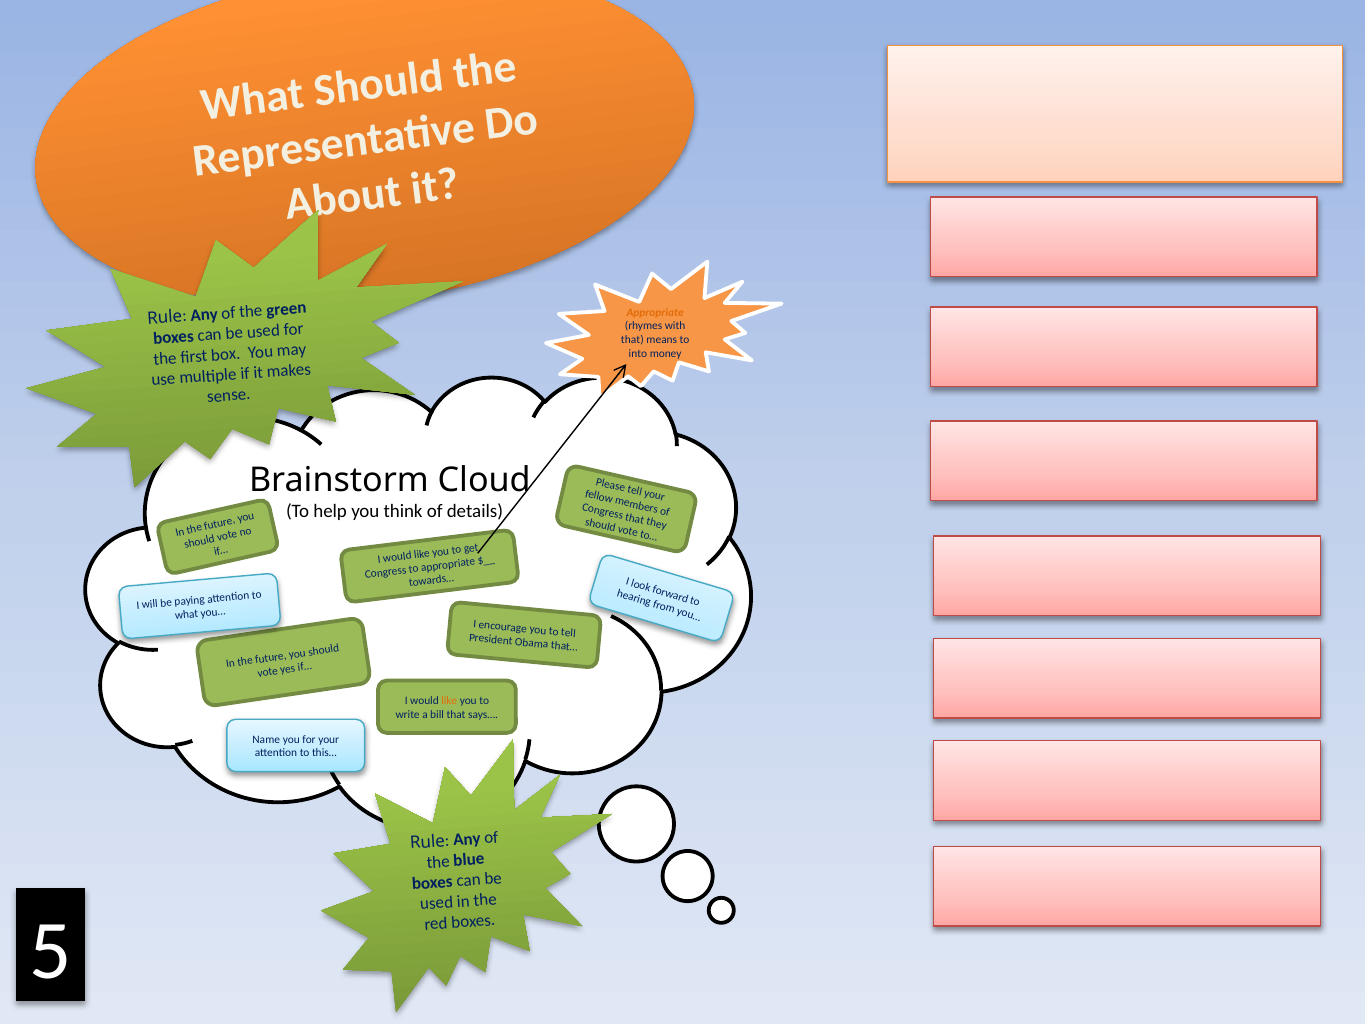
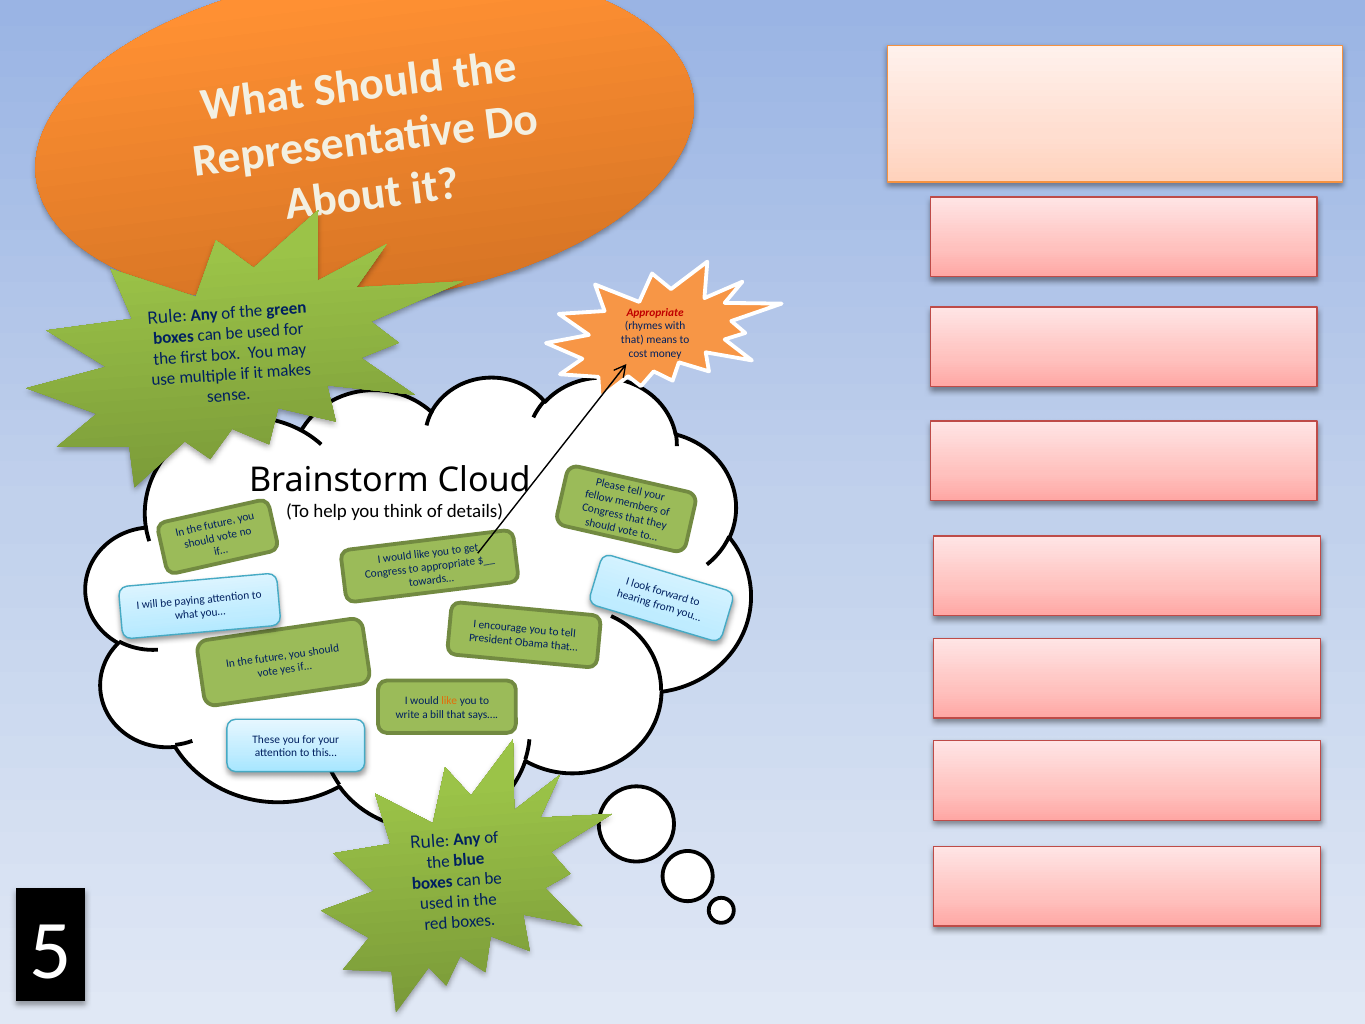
Appropriate colour: orange -> red (655, 312)
into: into -> cost (638, 353)
Name: Name -> These (266, 739)
